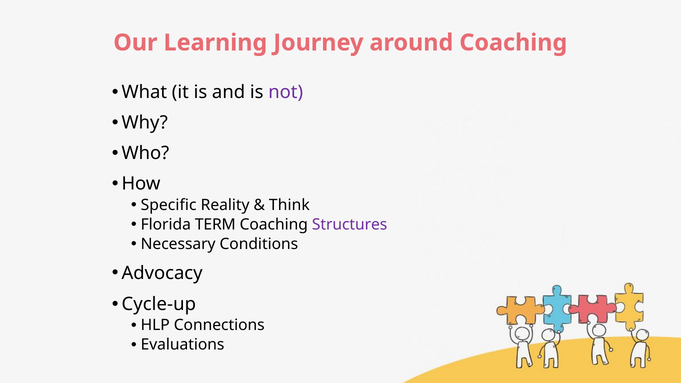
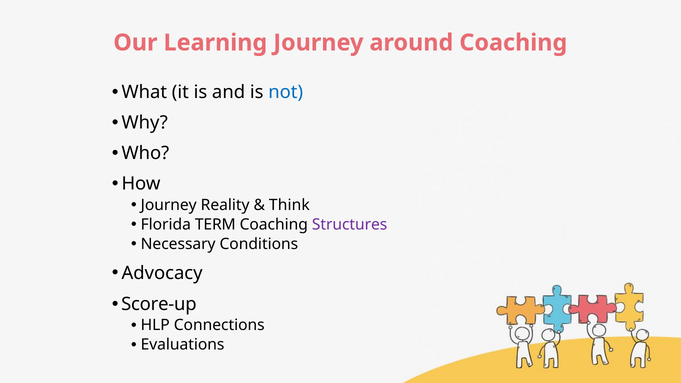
not colour: purple -> blue (286, 92)
Specific: Specific -> Journey (169, 205)
Cycle-up: Cycle-up -> Score-up (159, 304)
